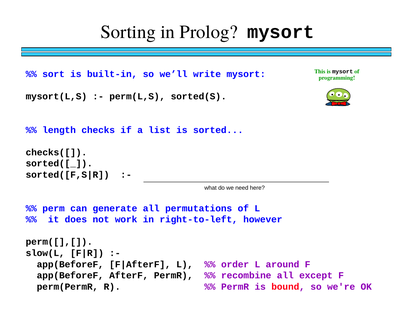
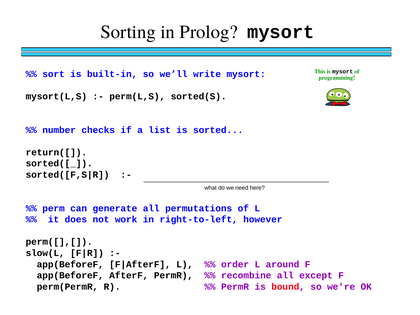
length: length -> number (59, 130)
checks([: checks([ -> return([ (56, 152)
